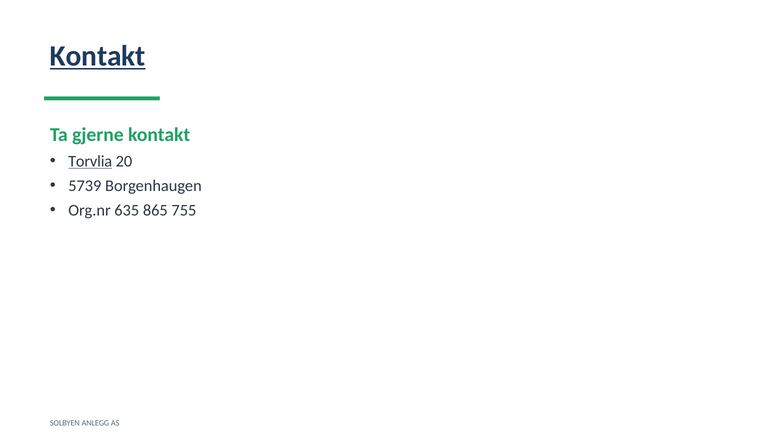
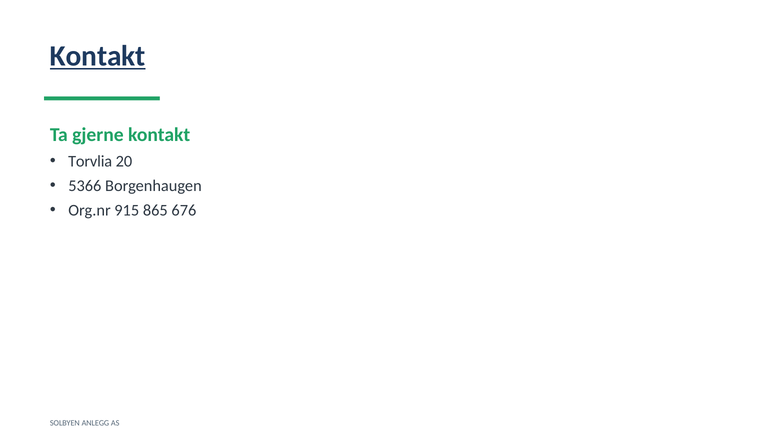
Torvlia underline: present -> none (90, 161)
5739: 5739 -> 5366 (85, 186)
635: 635 -> 915 (127, 210)
755: 755 -> 676 (184, 210)
